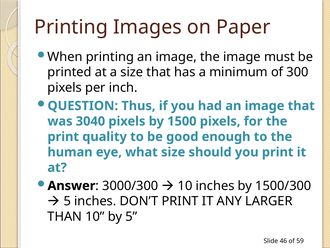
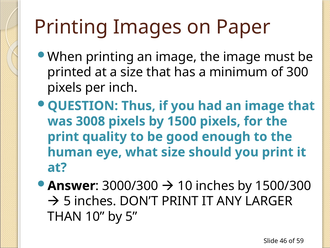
3040: 3040 -> 3008 (90, 121)
